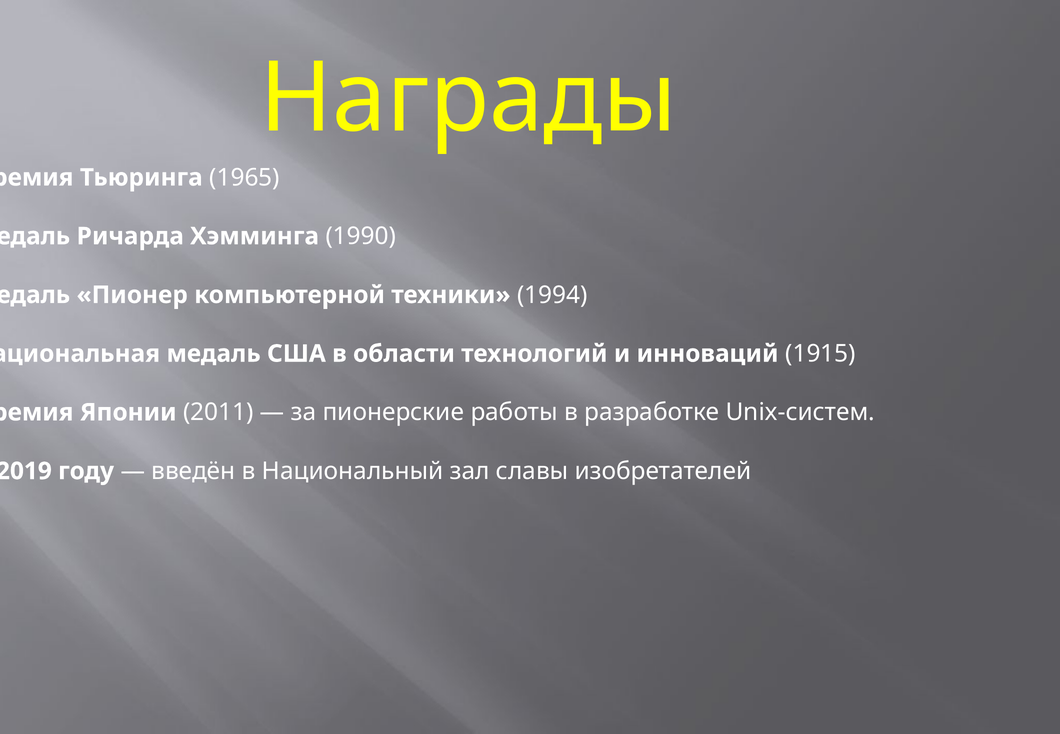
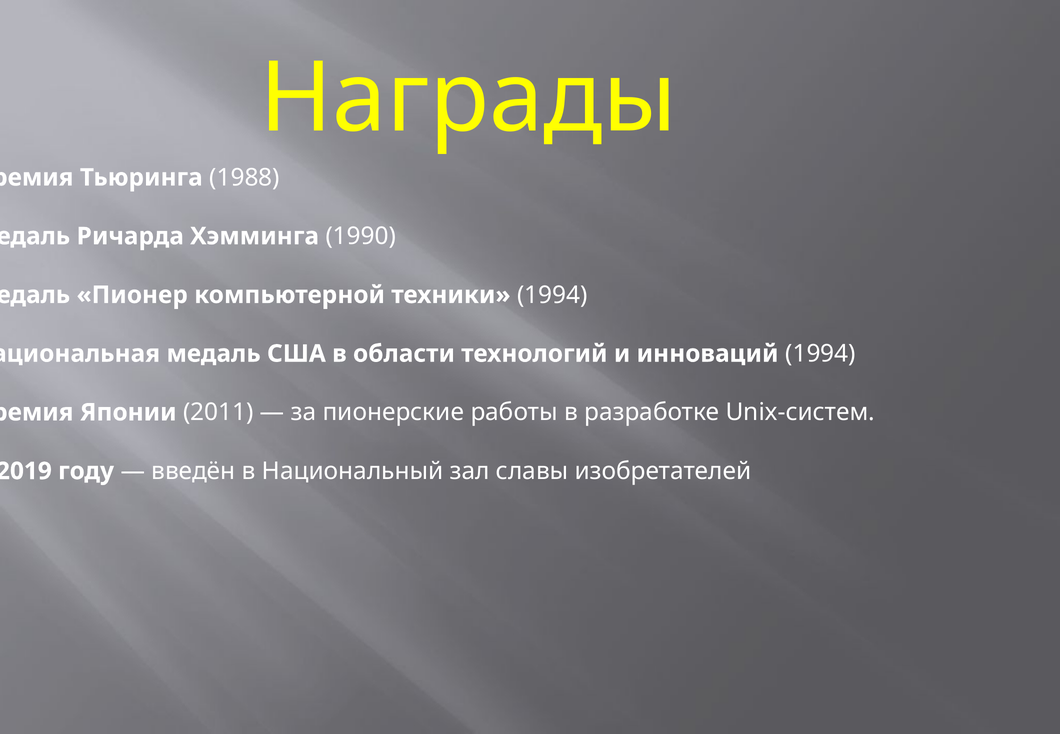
1965: 1965 -> 1988 (245, 177)
инноваций 1915: 1915 -> 1994 (821, 354)
